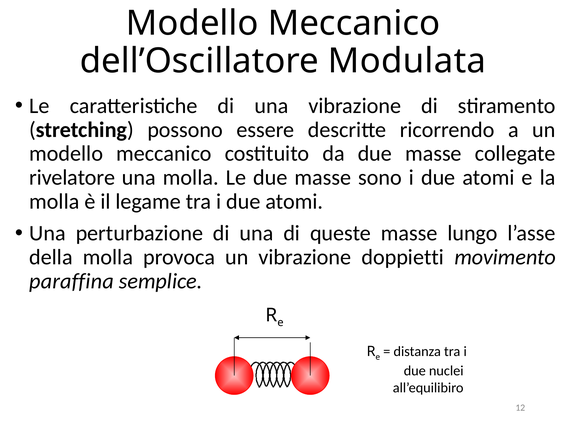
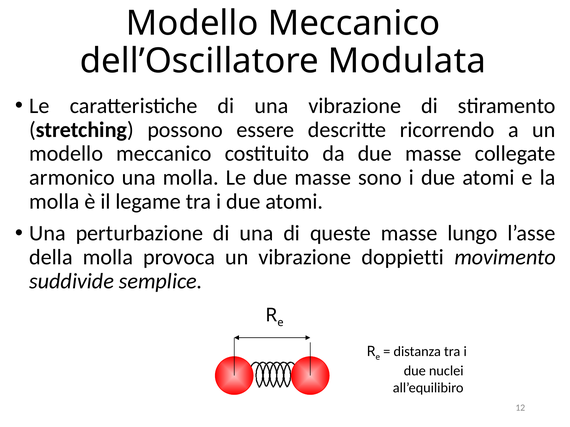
rivelatore: rivelatore -> armonico (72, 178)
paraffina: paraffina -> suddivide (72, 281)
